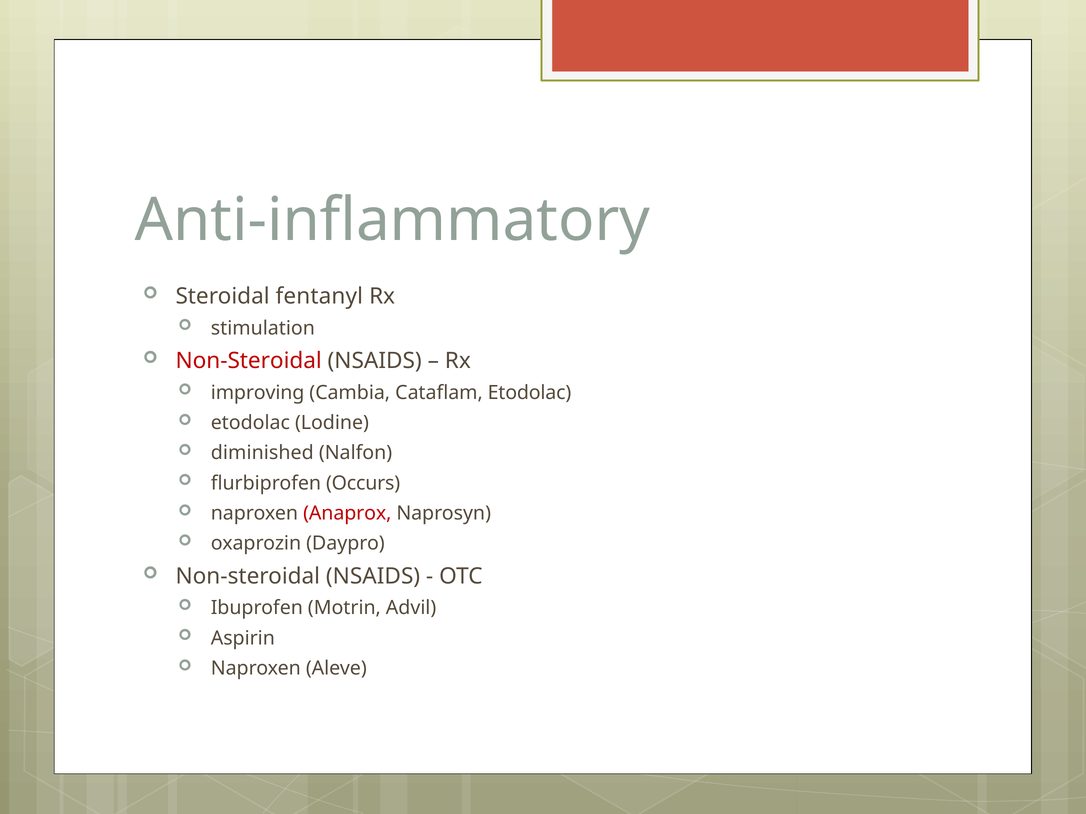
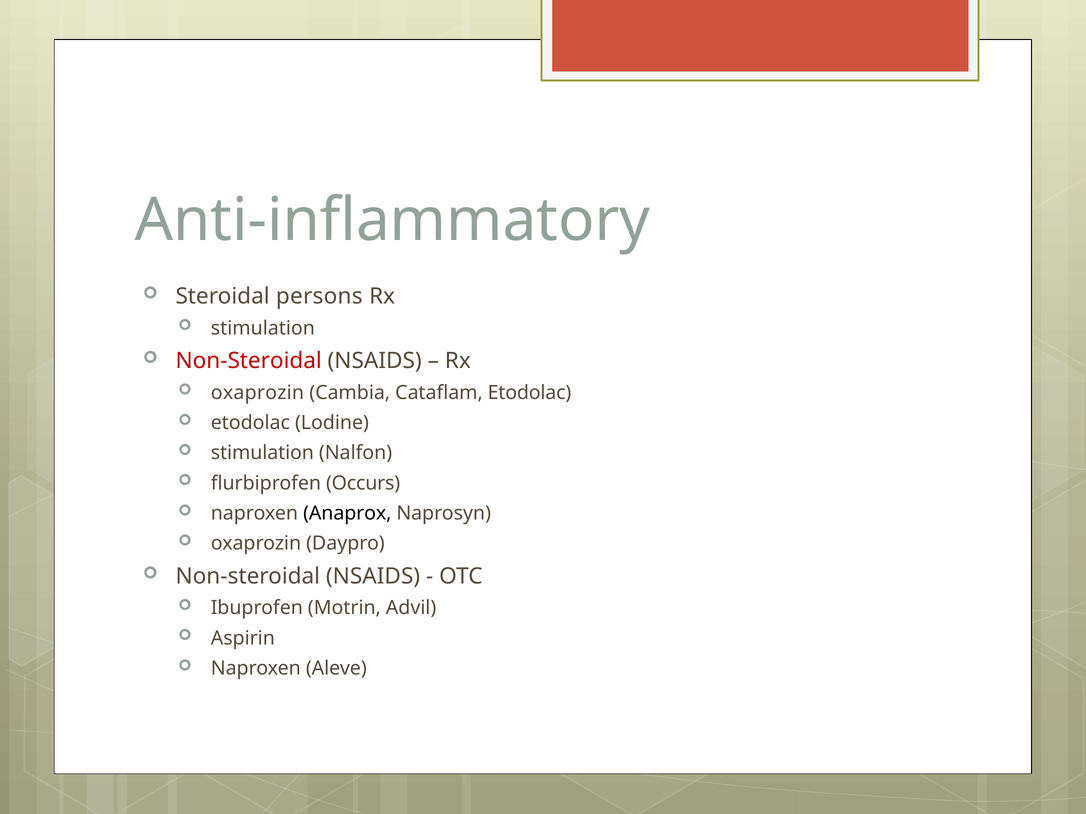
fentanyl: fentanyl -> persons (319, 297)
improving: improving -> oxaprozin (257, 393)
diminished: diminished -> stimulation (262, 453)
Anaprox colour: red -> black (347, 514)
